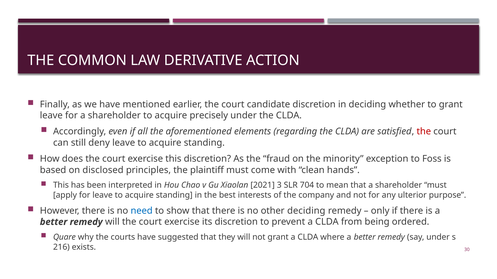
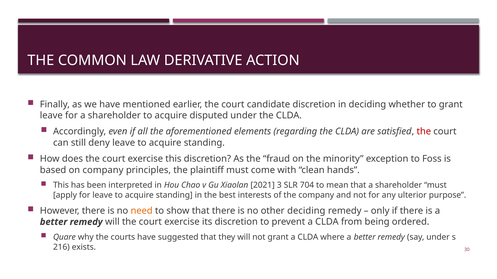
precisely: precisely -> disputed (209, 116)
on disclosed: disclosed -> company (103, 170)
need colour: blue -> orange (142, 211)
